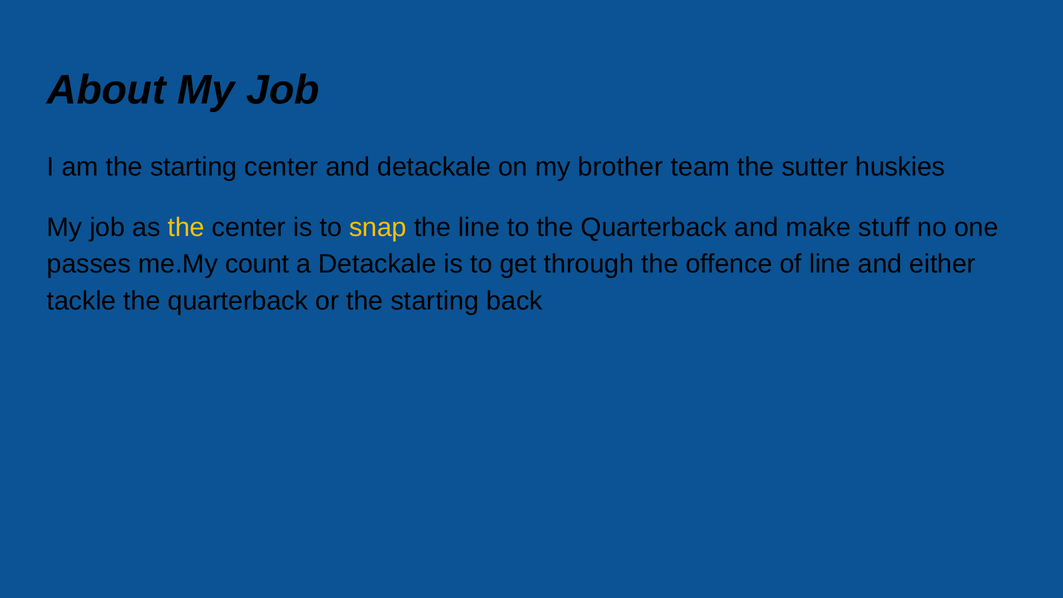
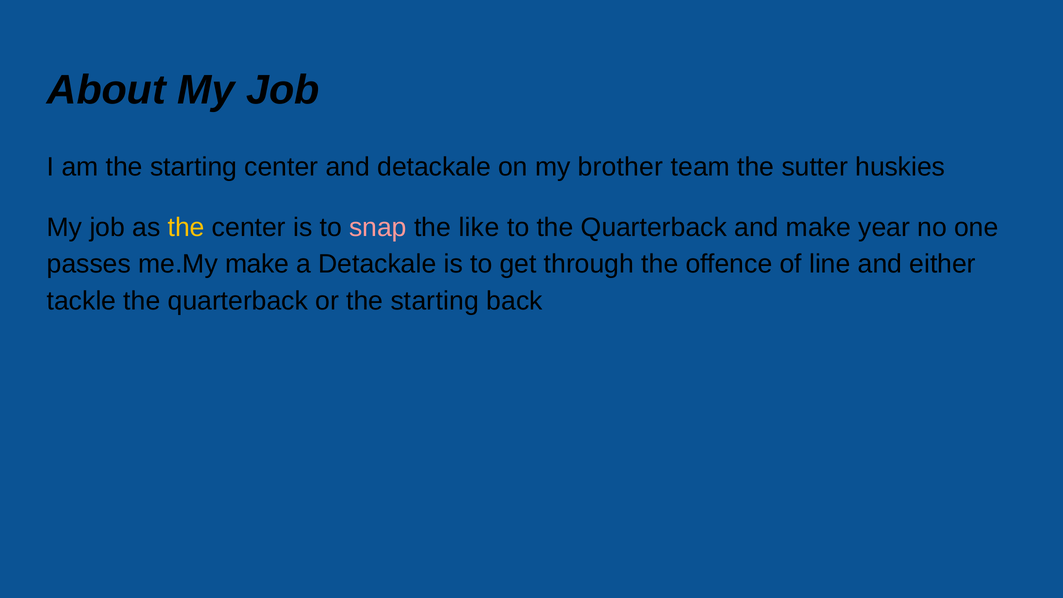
snap colour: yellow -> pink (378, 227)
the line: line -> like (479, 227)
stuff: stuff -> year (884, 227)
me.My count: count -> make (257, 264)
